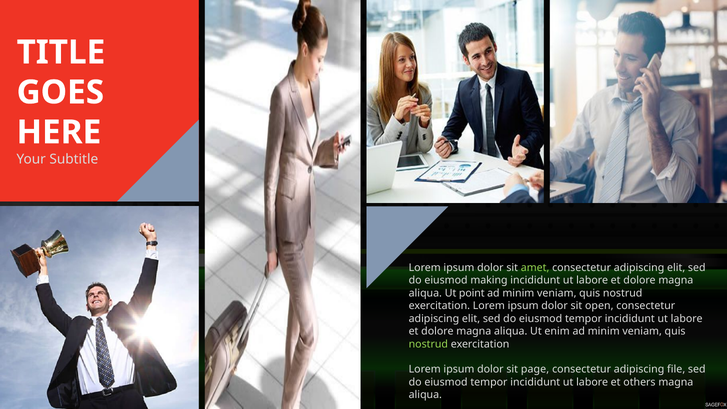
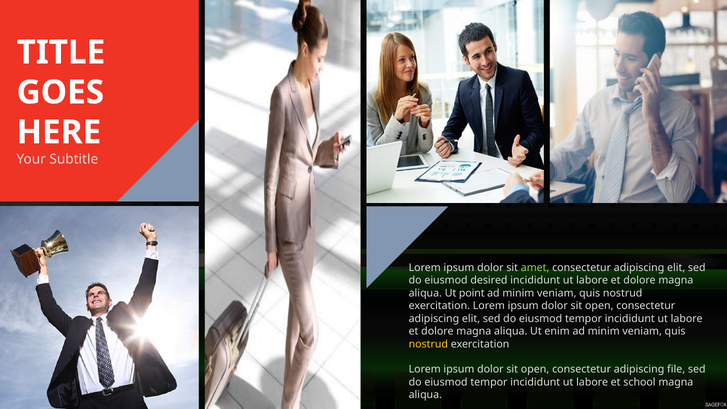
making: making -> desired (489, 280)
nostrud colour: light green -> yellow (428, 344)
page: page -> open (535, 369)
others: others -> school (639, 382)
